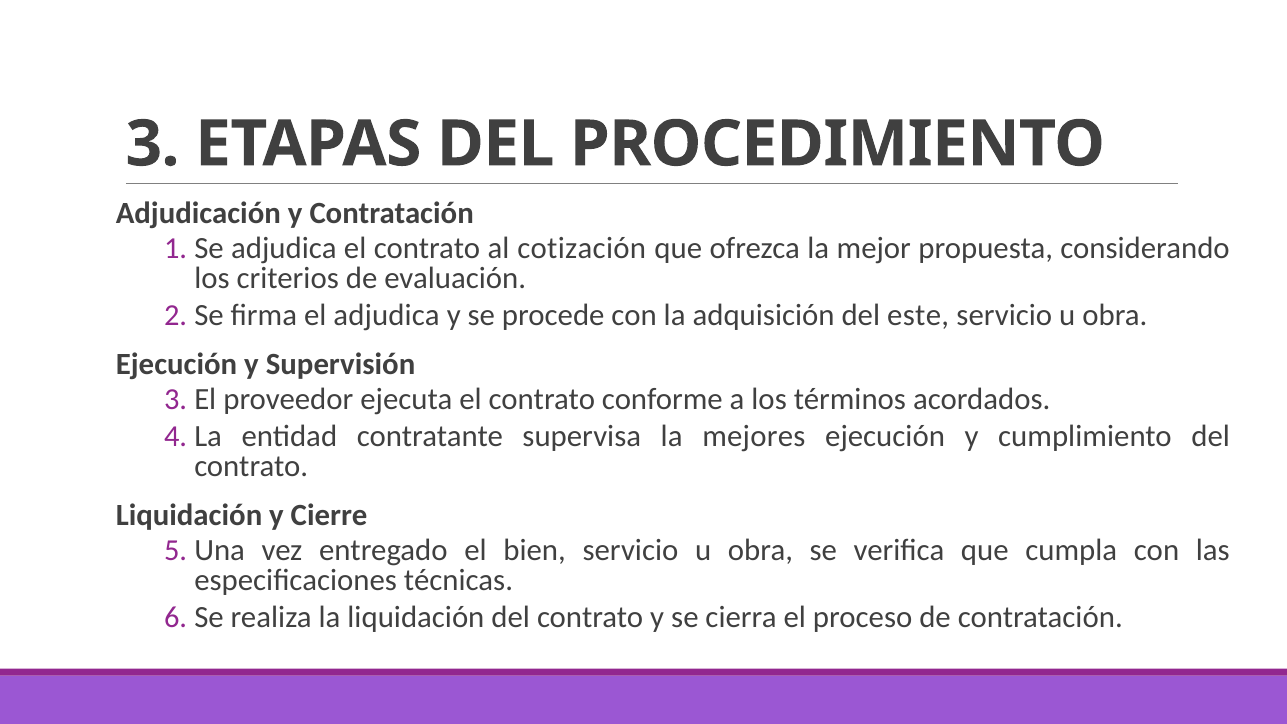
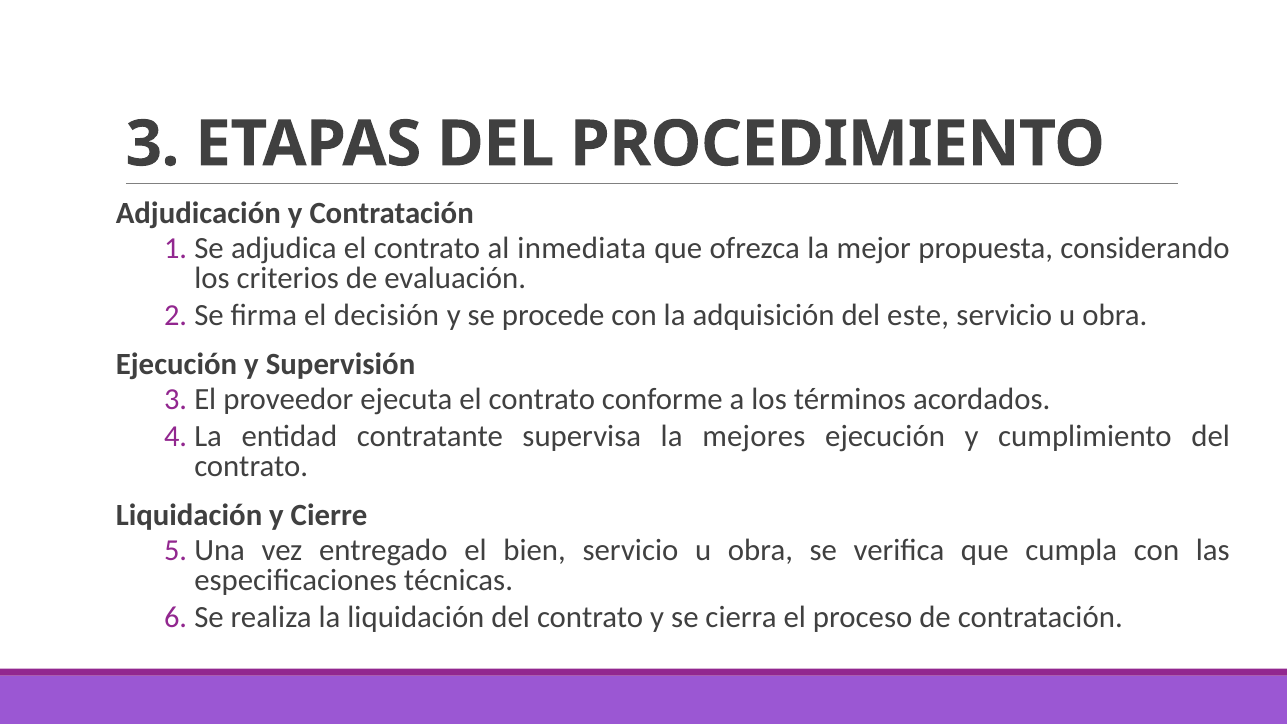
cotización: cotización -> inmediata (582, 248)
el adjudica: adjudica -> decisión (386, 315)
